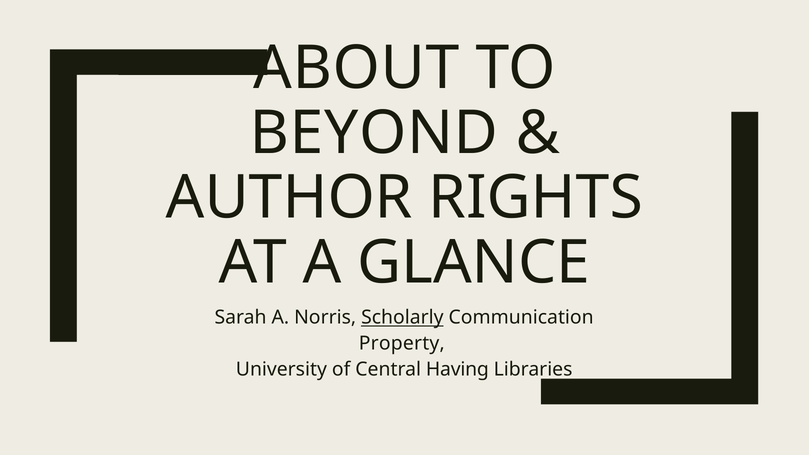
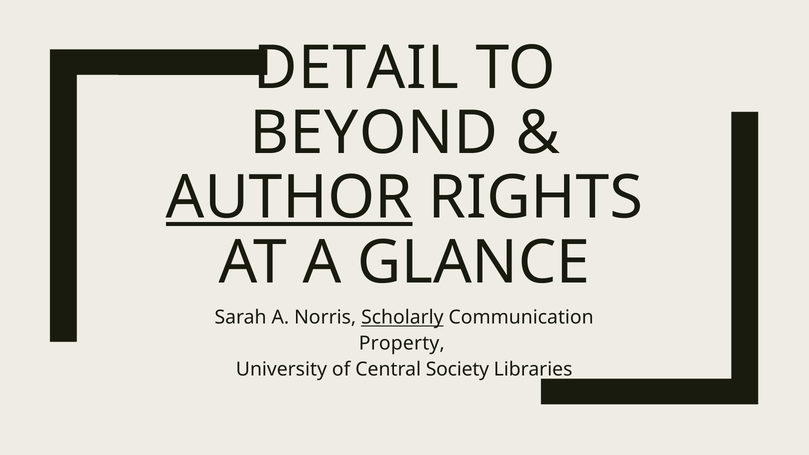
ABOUT: ABOUT -> DETAIL (356, 68)
AUTHOR underline: none -> present (289, 198)
Having: Having -> Society (457, 370)
